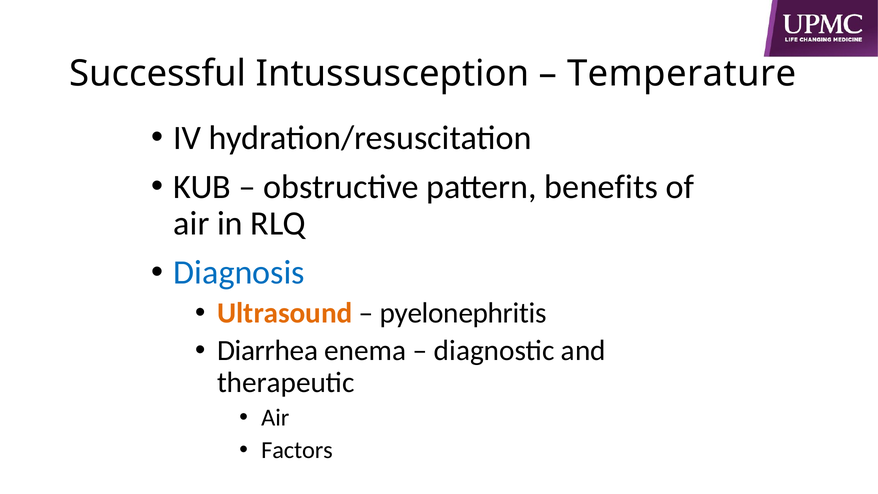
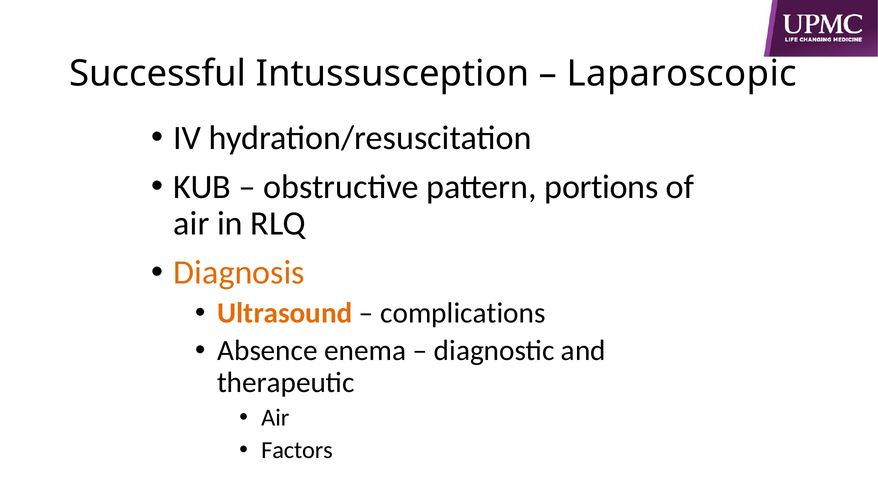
Temperature: Temperature -> Laparoscopic (682, 74)
benefits: benefits -> portions (601, 187)
Diagnosis colour: blue -> orange (239, 273)
pyelonephritis: pyelonephritis -> complications (463, 313)
Diarrhea: Diarrhea -> Absence (267, 351)
